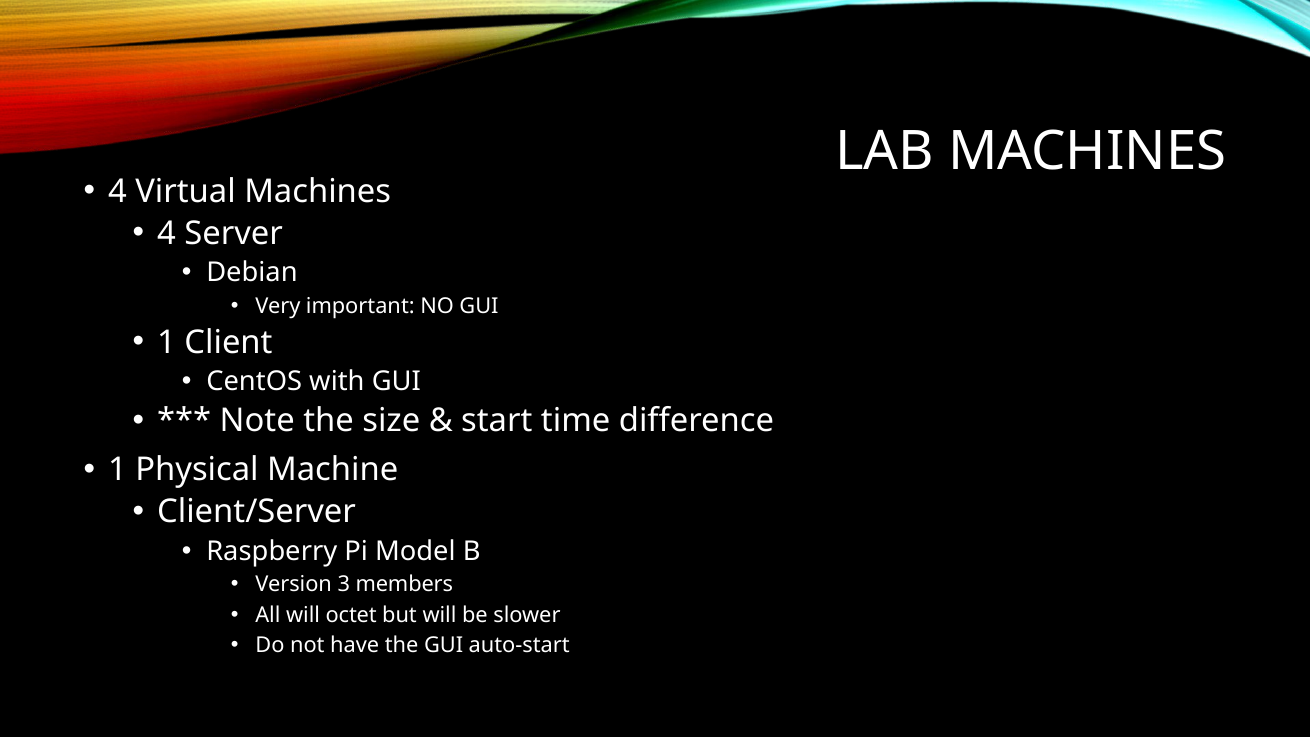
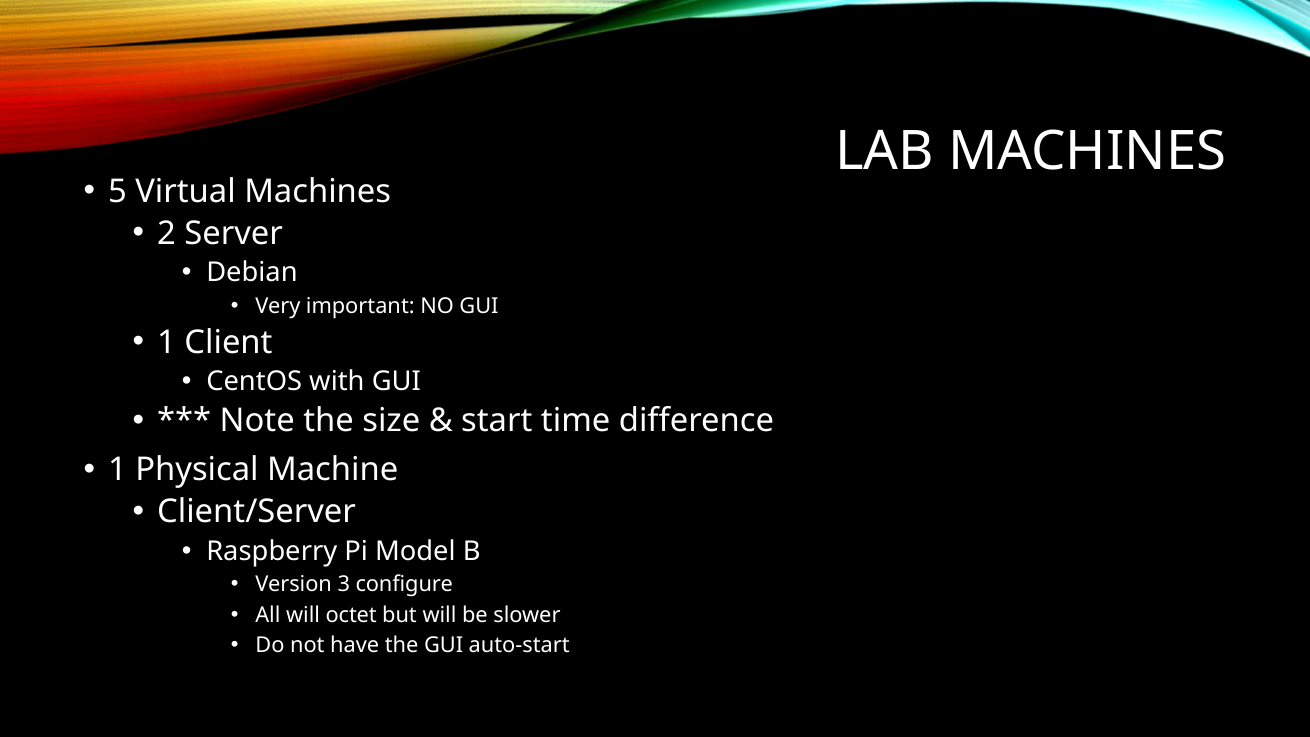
4: 4 -> 5 (117, 191)
4: 4 -> 2 (167, 233)
members: members -> configure (404, 584)
